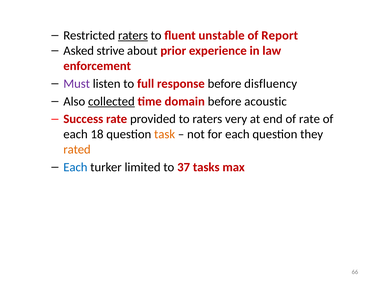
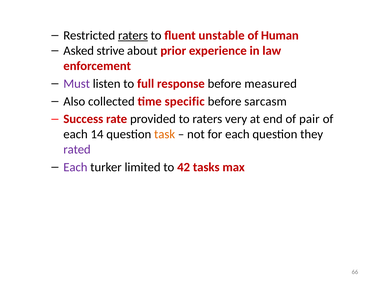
Report: Report -> Human (280, 36)
disfluency: disfluency -> measured (271, 84)
collected underline: present -> none (111, 102)
domain: domain -> specific (185, 102)
acoustic: acoustic -> sarcasm (266, 102)
of rate: rate -> pair (309, 119)
18: 18 -> 14 (97, 135)
rated colour: orange -> purple (77, 150)
Each colour: blue -> purple (75, 168)
37: 37 -> 42 (184, 168)
